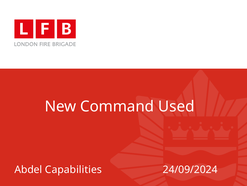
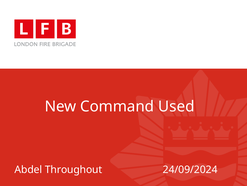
Capabilities: Capabilities -> Throughout (74, 169)
